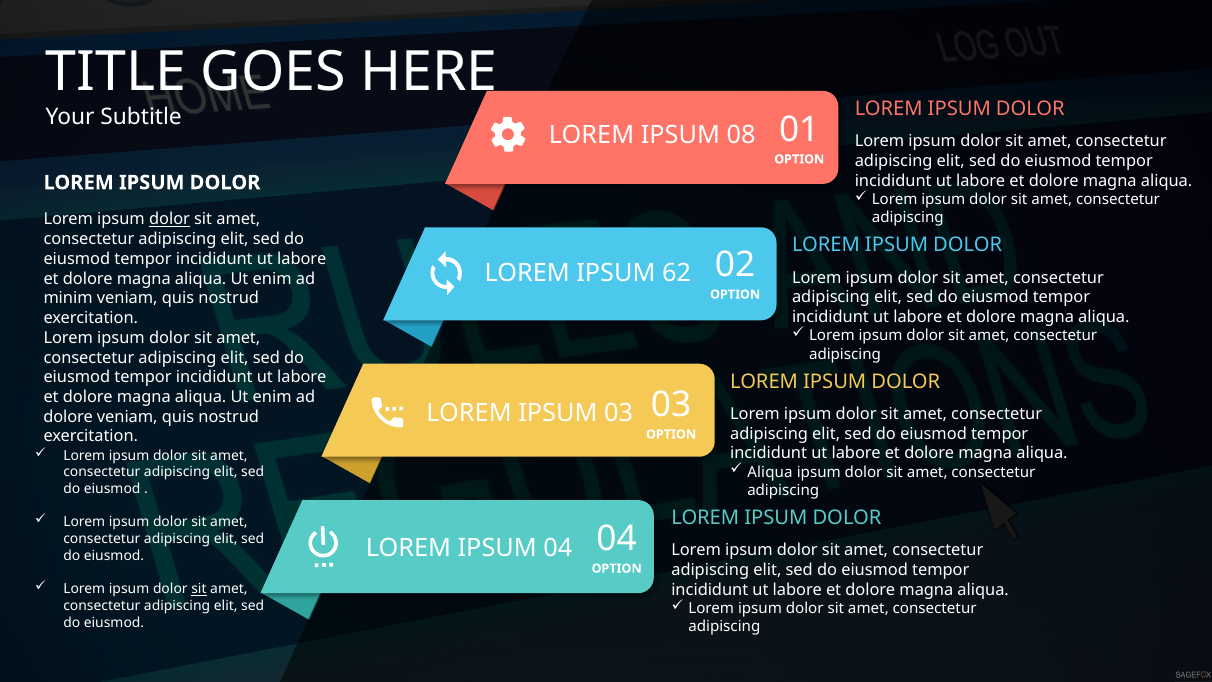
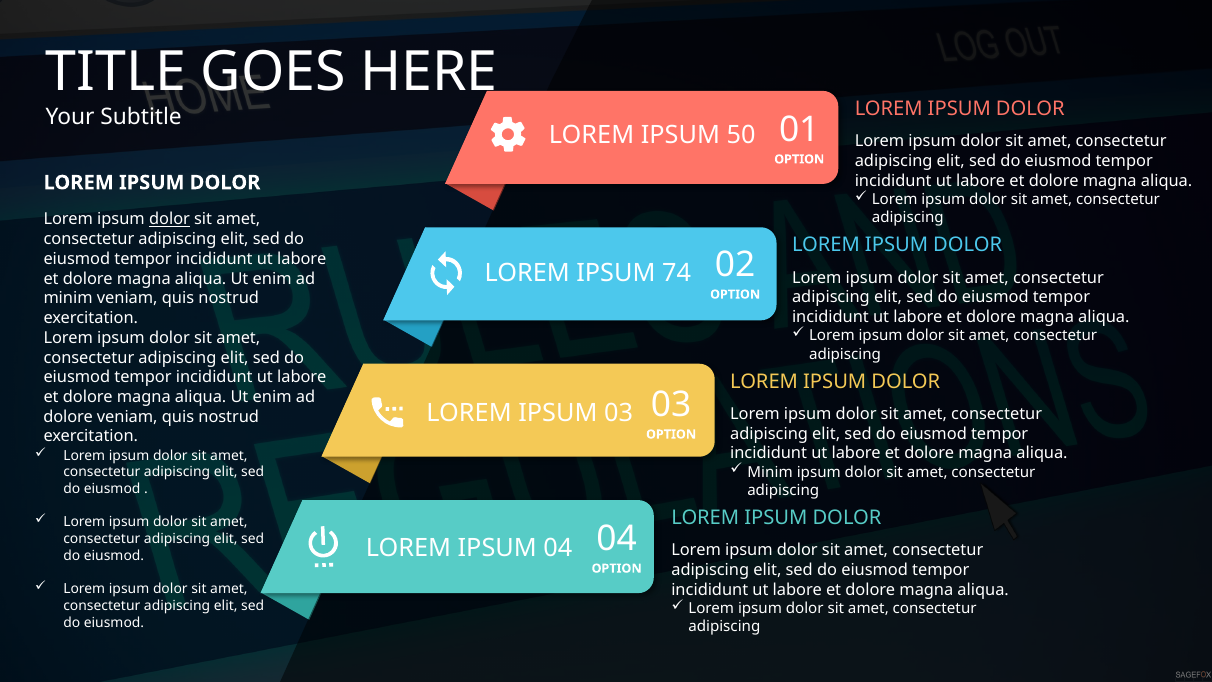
08: 08 -> 50 (741, 136)
62: 62 -> 74 (677, 273)
Aliqua: Aliqua -> Minim (770, 472)
sit underline: present -> none (199, 589)
